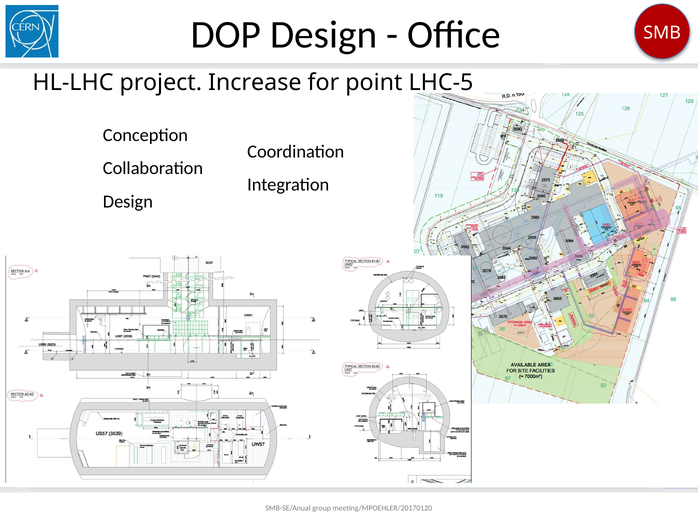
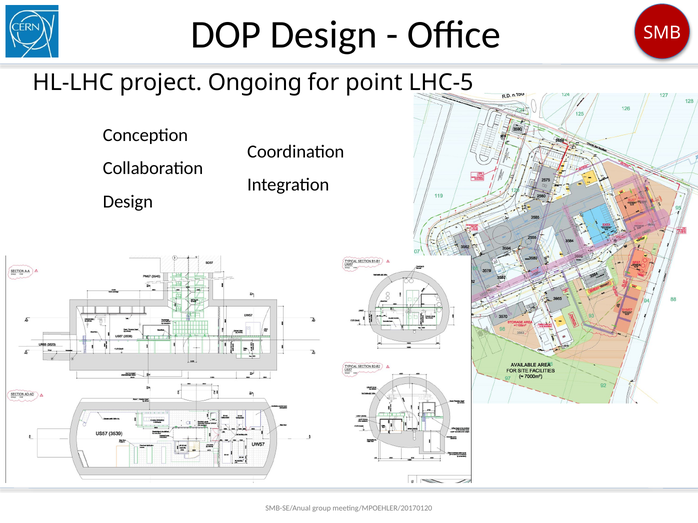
Increase: Increase -> Ongoing (255, 83)
